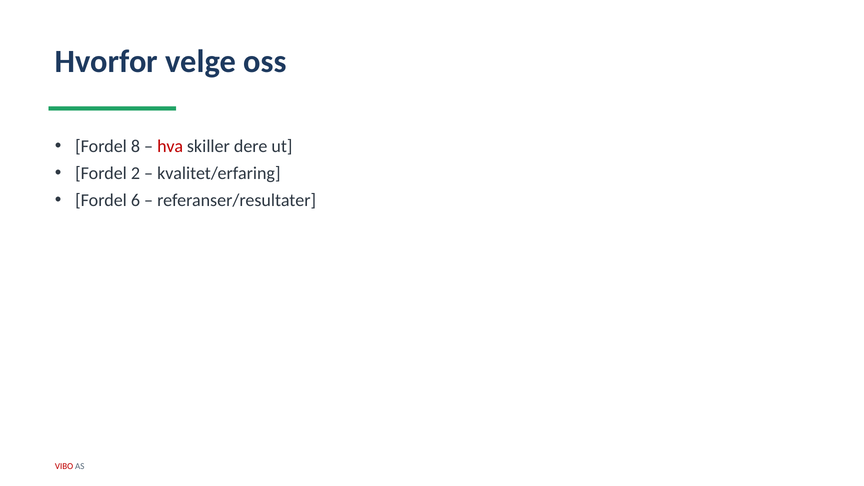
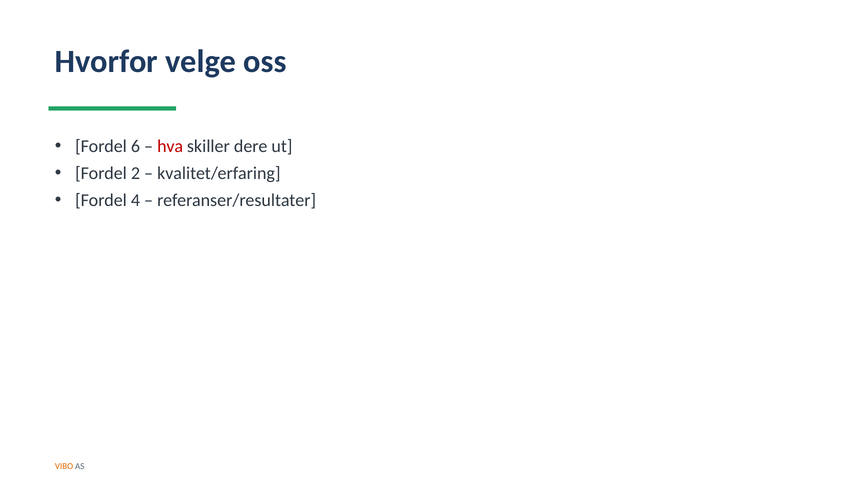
8: 8 -> 6 (135, 146)
6: 6 -> 4 (135, 200)
VIBO colour: red -> orange (64, 466)
